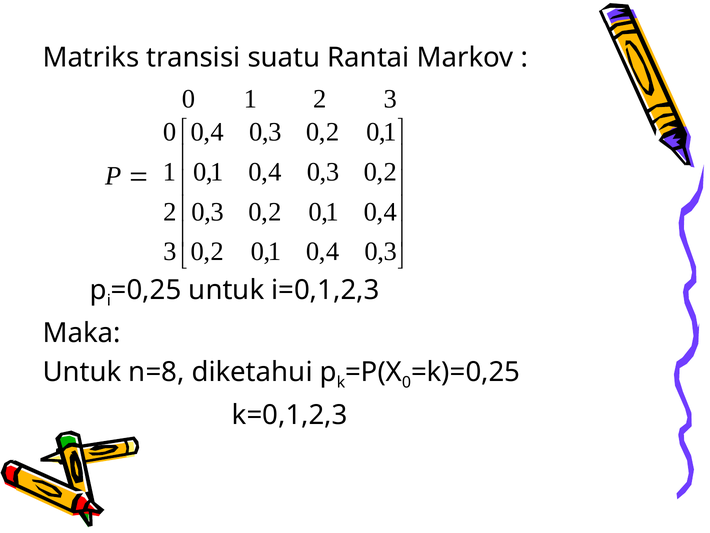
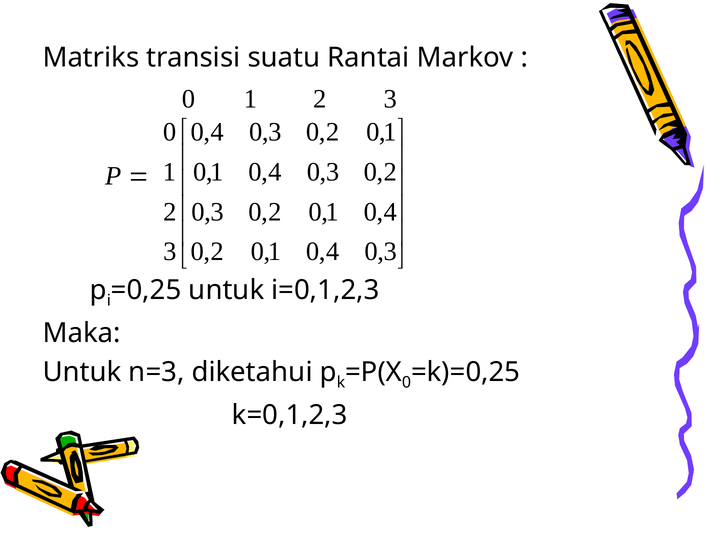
n=8: n=8 -> n=3 (157, 372)
